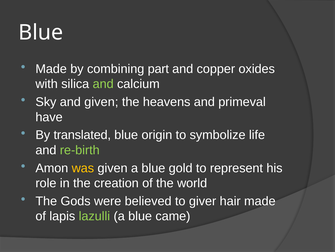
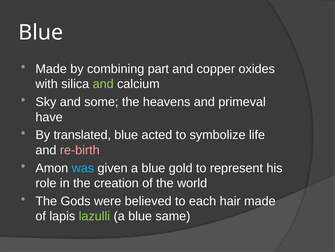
and given: given -> some (101, 102)
origin: origin -> acted (157, 135)
re-birth colour: light green -> pink (80, 150)
was colour: yellow -> light blue (83, 168)
giver: giver -> each (203, 201)
came: came -> same (173, 216)
